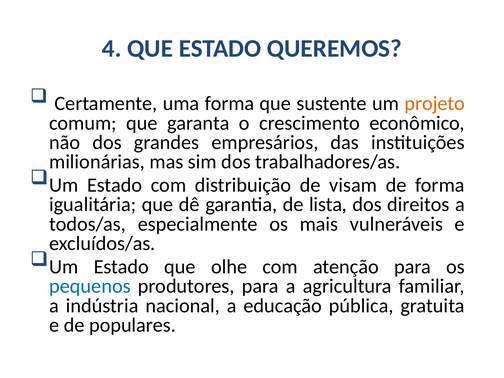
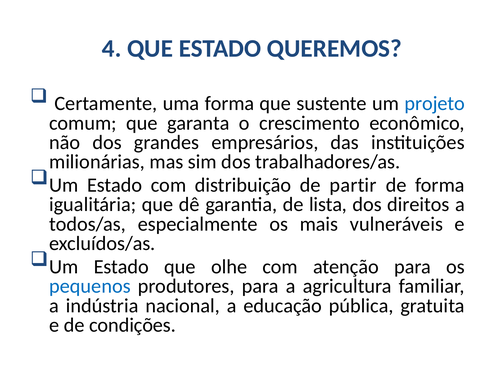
projeto colour: orange -> blue (435, 104)
visam: visam -> partir (353, 185)
populares: populares -> condições (133, 325)
